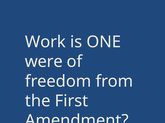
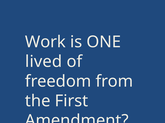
were: were -> lived (44, 62)
